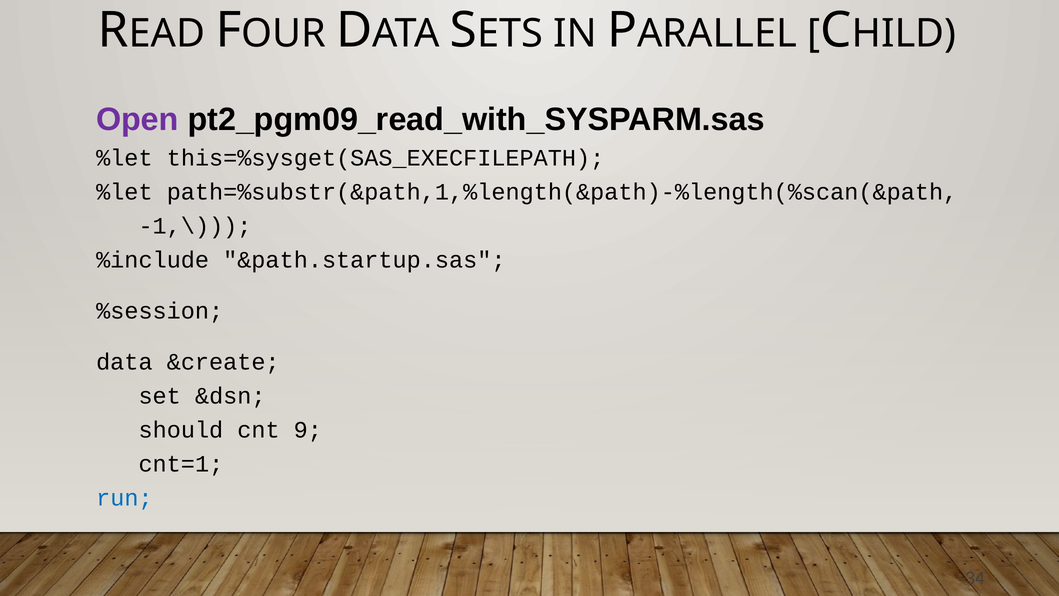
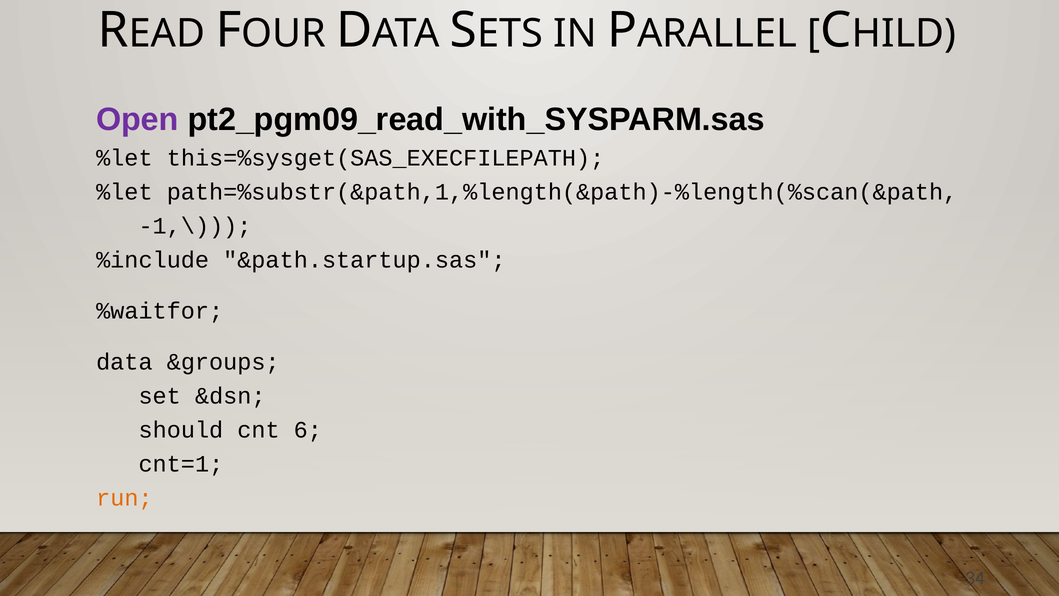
%session: %session -> %waitfor (160, 311)
&create: &create -> &groups (223, 362)
9: 9 -> 6 (308, 430)
run colour: blue -> orange (124, 498)
